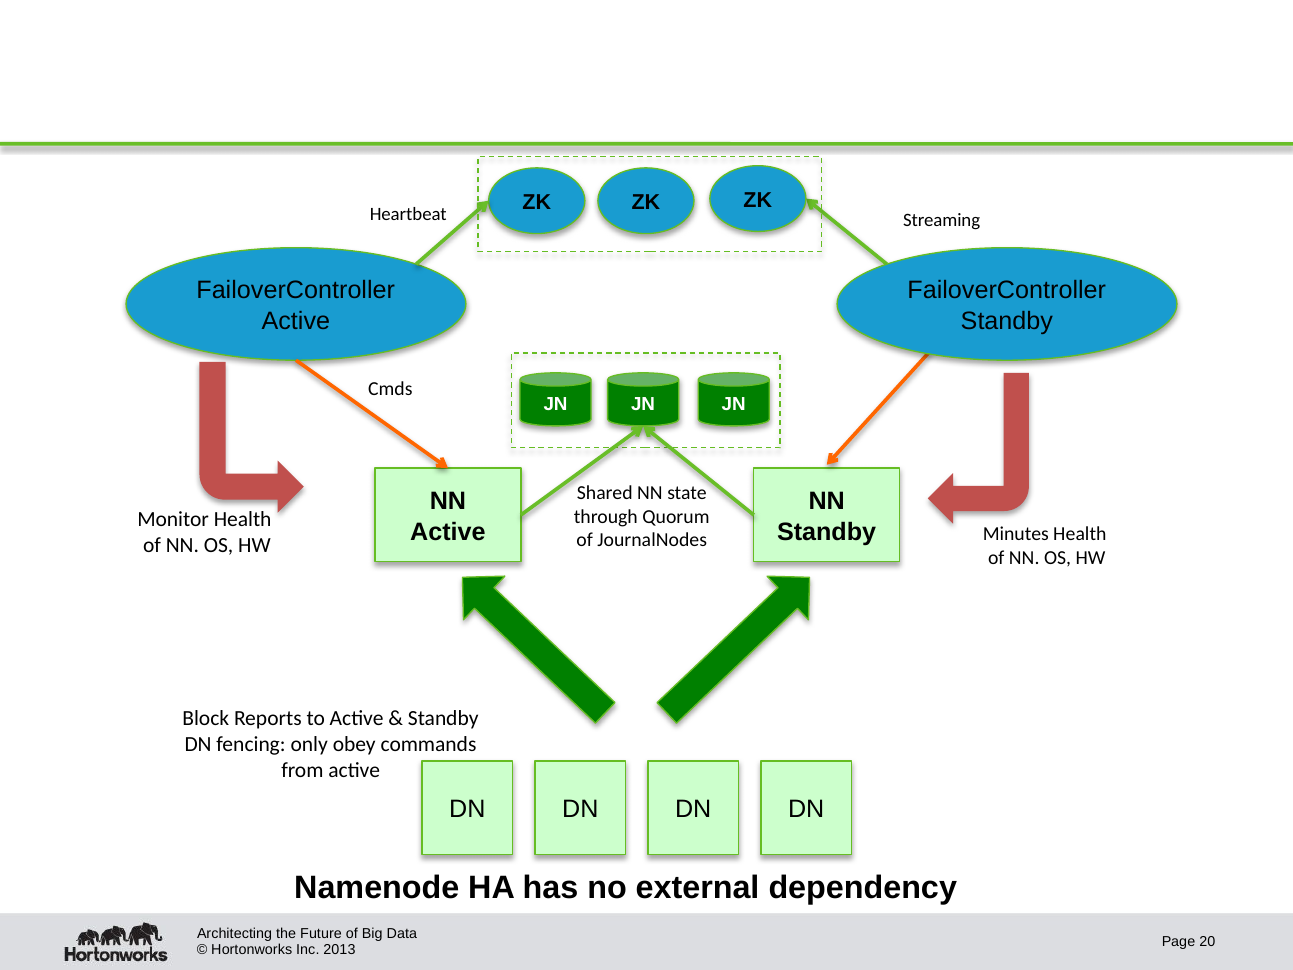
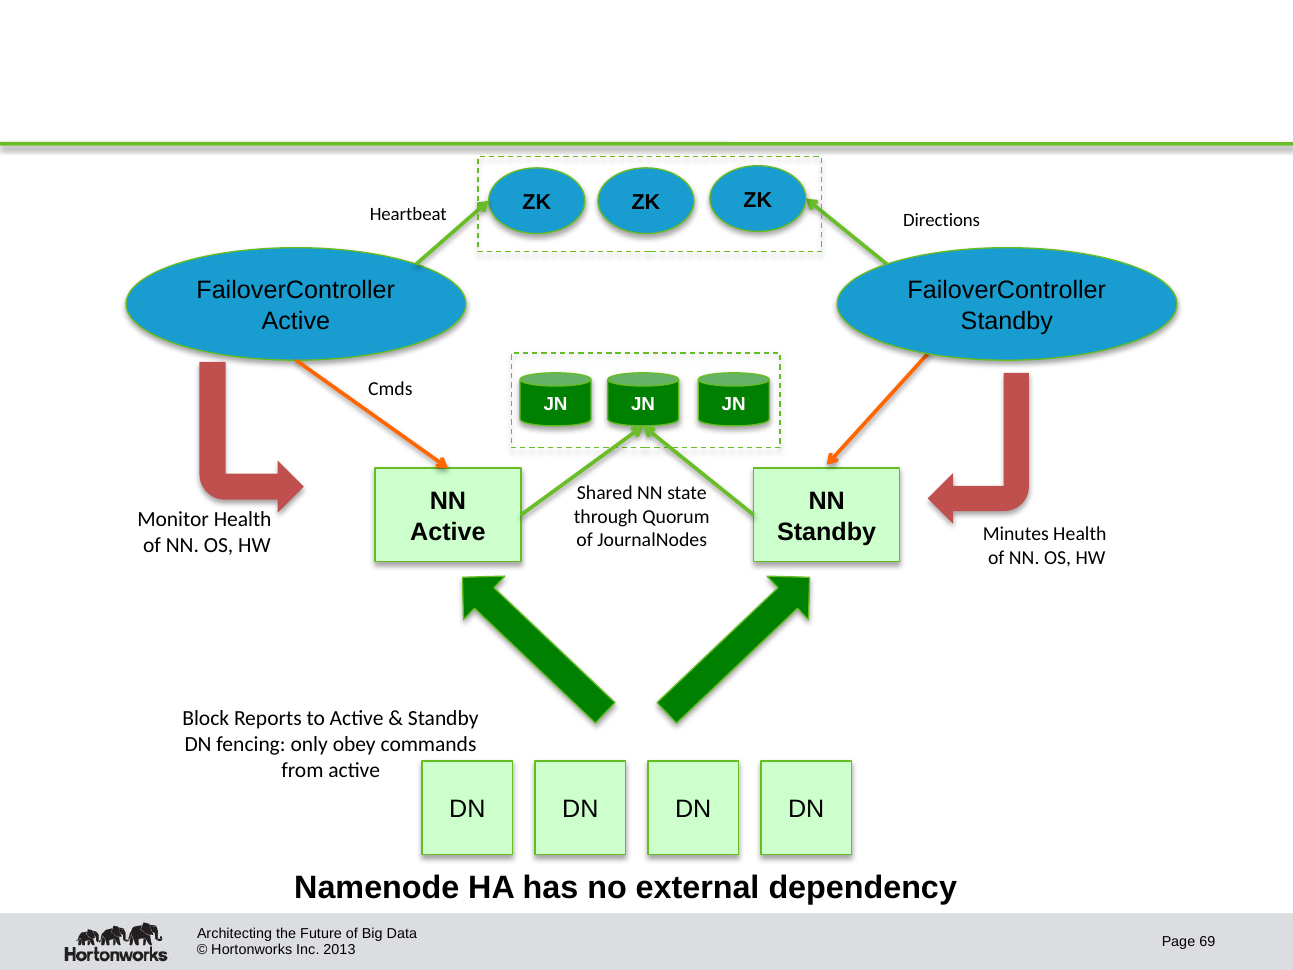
Streaming: Streaming -> Directions (942, 220)
20: 20 -> 69 (1207, 941)
